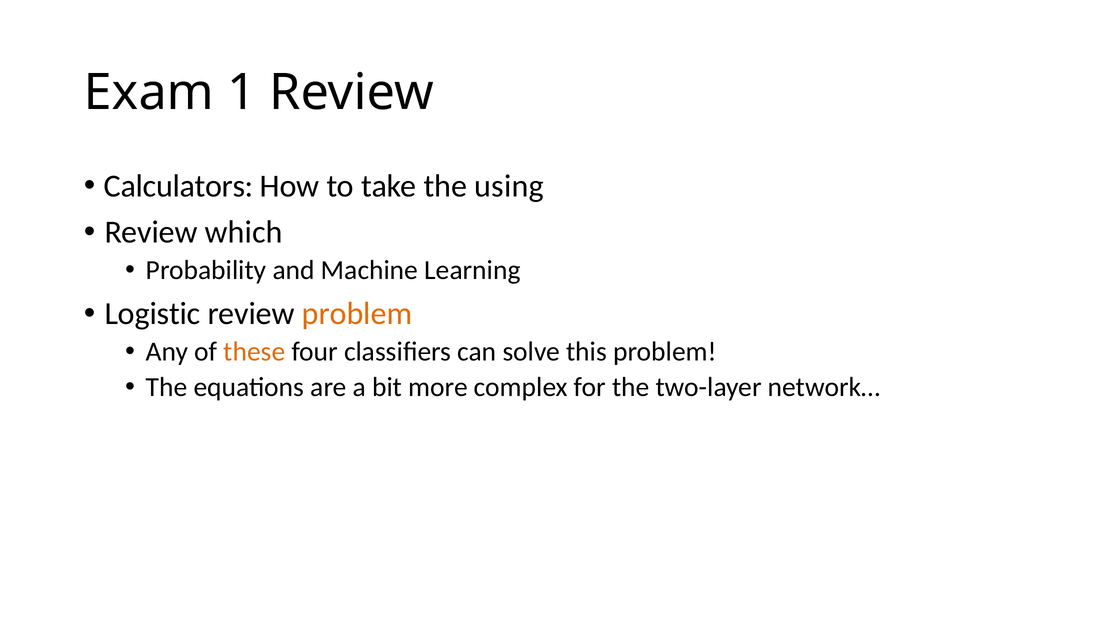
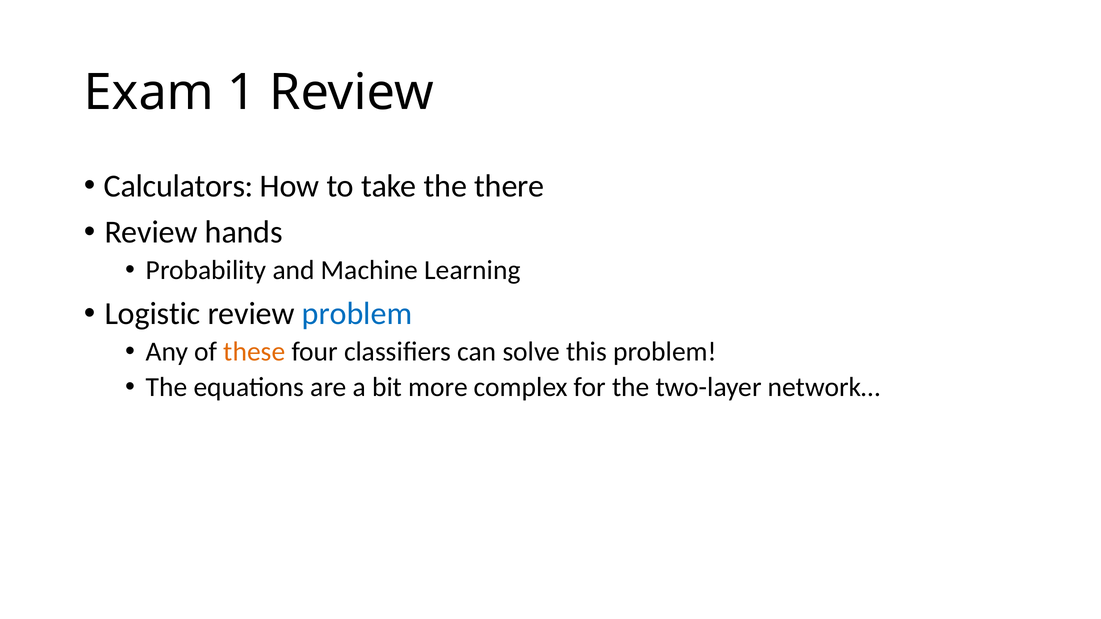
using: using -> there (509, 186)
which: which -> hands (244, 232)
problem colour: orange -> blue (357, 314)
